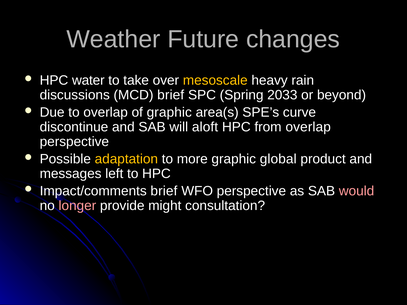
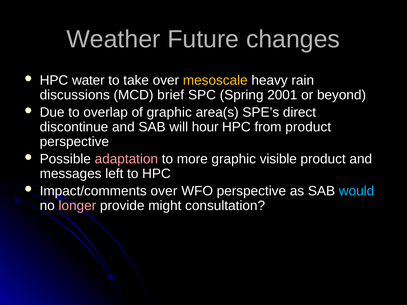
2033: 2033 -> 2001 (282, 95)
curve: curve -> direct (299, 113)
aloft: aloft -> hour (205, 127)
from overlap: overlap -> product (308, 127)
adaptation colour: yellow -> pink (126, 159)
global: global -> visible (278, 159)
Impact/comments brief: brief -> over (164, 191)
would colour: pink -> light blue (357, 191)
